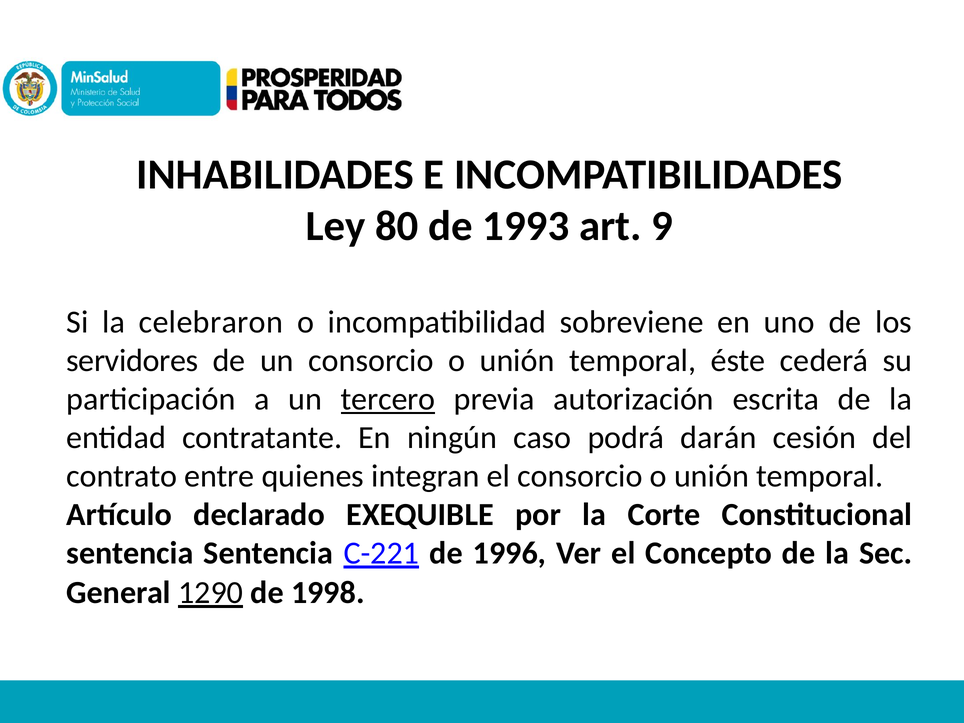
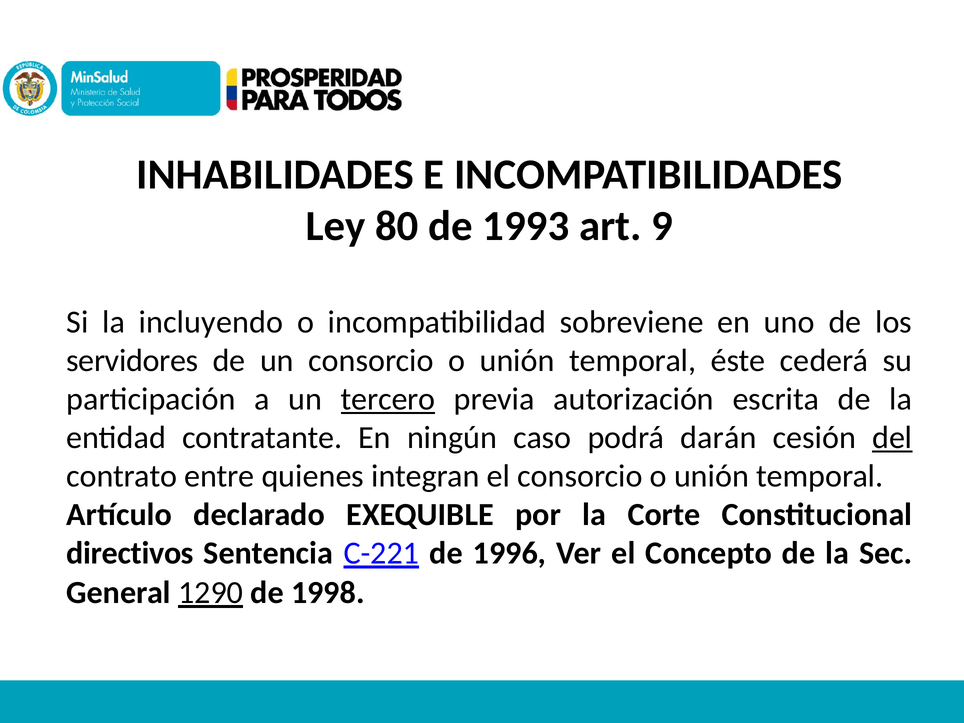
celebraron: celebraron -> incluyendo (211, 322)
del underline: none -> present (892, 438)
sentencia: sentencia -> directivos (130, 553)
